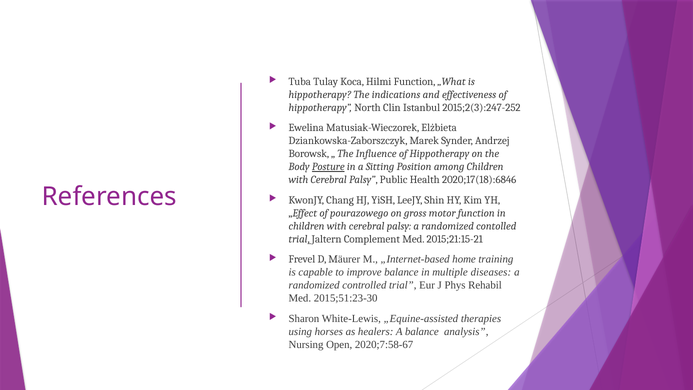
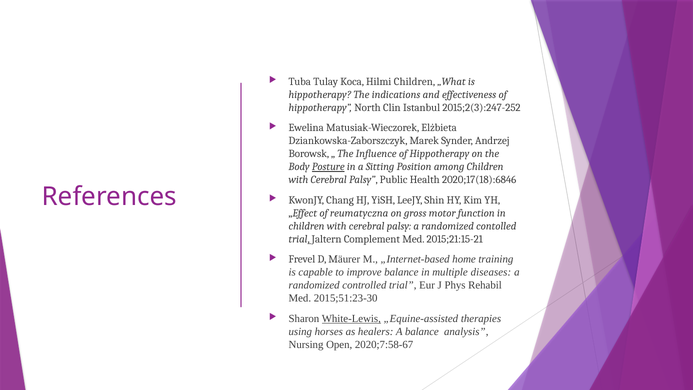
Hilmi Function: Function -> Children (414, 82)
pourazowego: pourazowego -> reumatyczna (359, 213)
White-Lewis underline: none -> present (351, 318)
